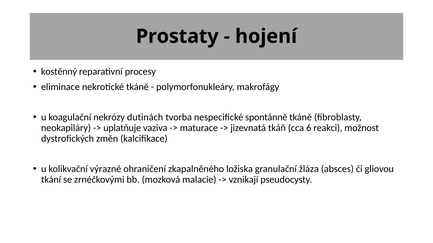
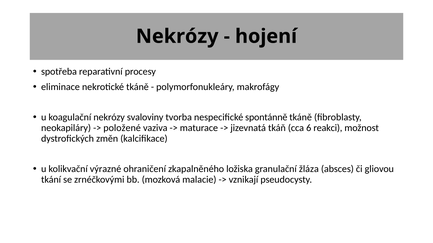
Prostaty: Prostaty -> Nekrózy (177, 36)
kostěnný: kostěnný -> spotřeba (59, 72)
dutinách: dutinách -> svaloviny (145, 117)
uplatňuje: uplatňuje -> položené (122, 128)
